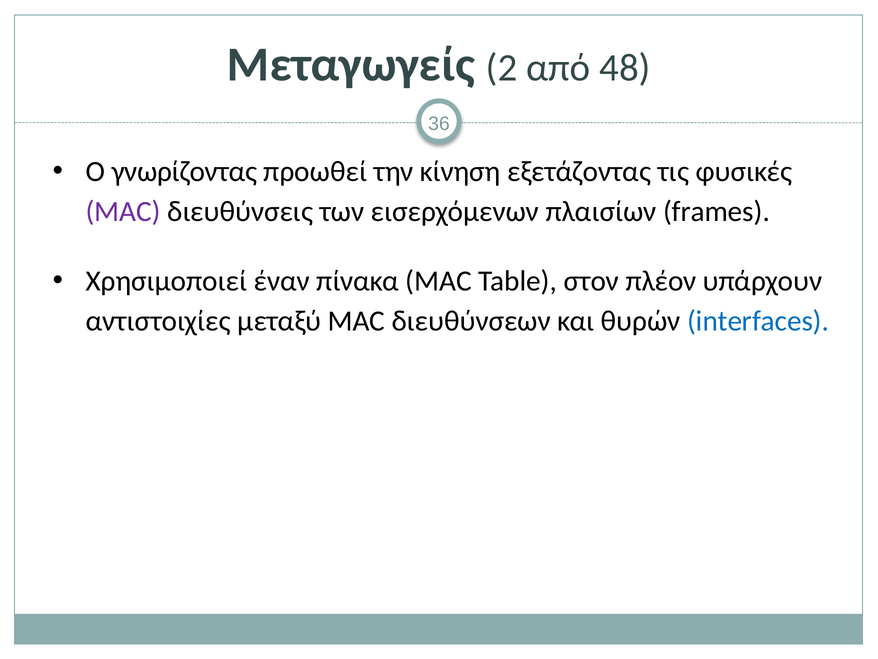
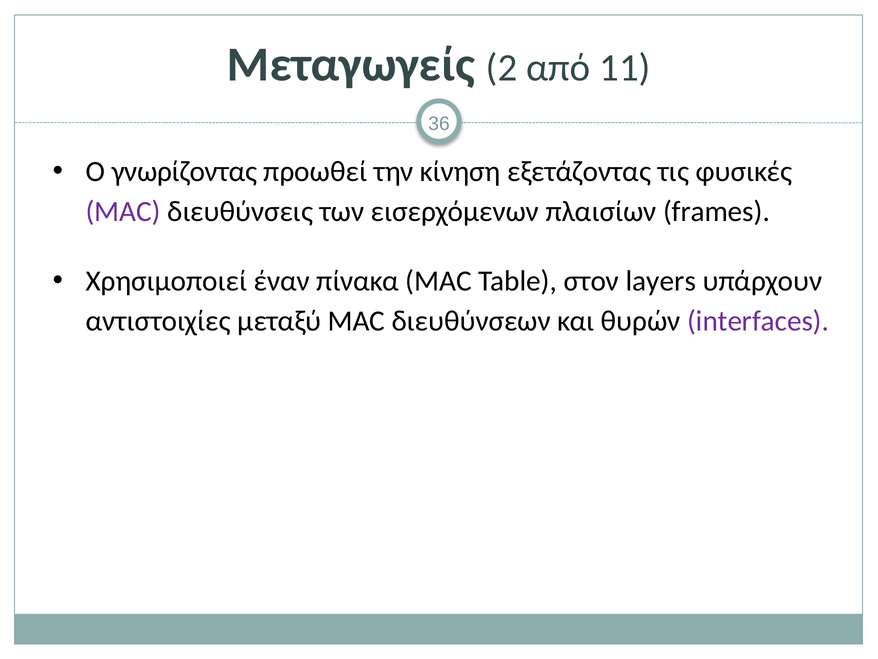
48: 48 -> 11 (625, 68)
πλέον: πλέον -> layers (661, 281)
interfaces colour: blue -> purple (758, 321)
